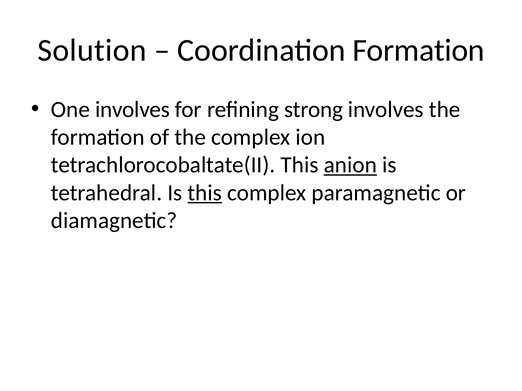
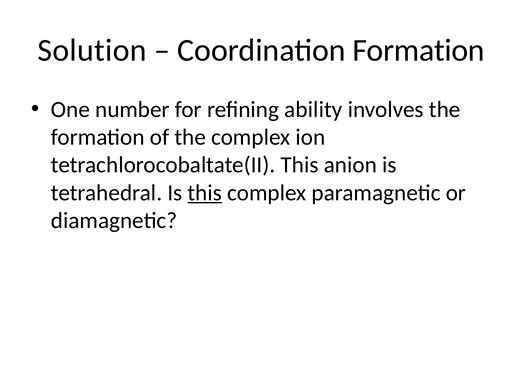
One involves: involves -> number (132, 110)
strong: strong -> ability (313, 110)
anion underline: present -> none (350, 165)
